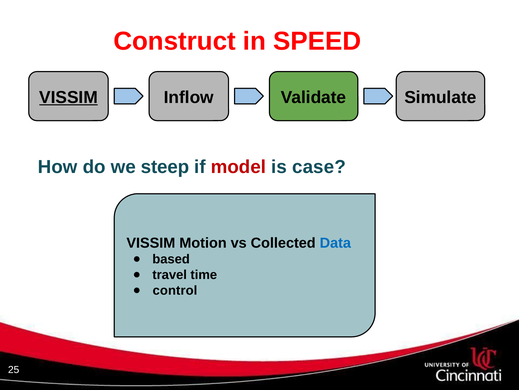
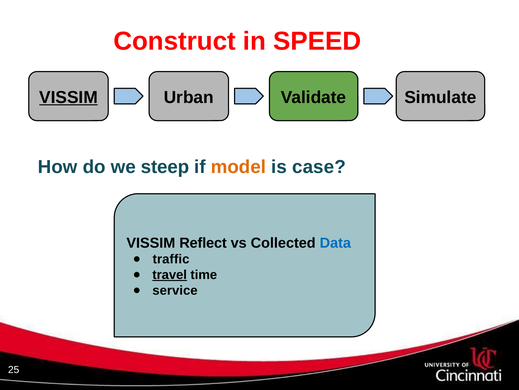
Inflow: Inflow -> Urban (189, 97)
model colour: red -> orange (238, 167)
Motion: Motion -> Reflect (203, 242)
based: based -> traffic (171, 259)
travel underline: none -> present (170, 274)
control: control -> service (175, 290)
